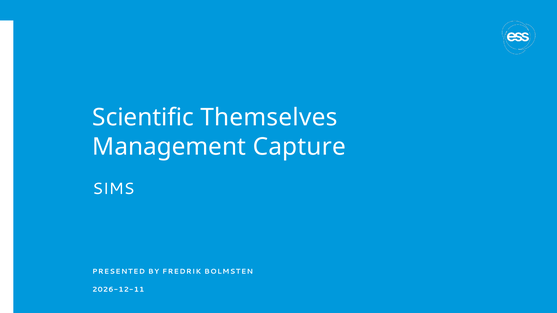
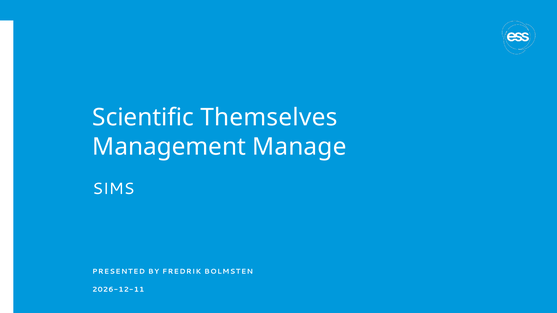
Capture: Capture -> Manage (299, 147)
